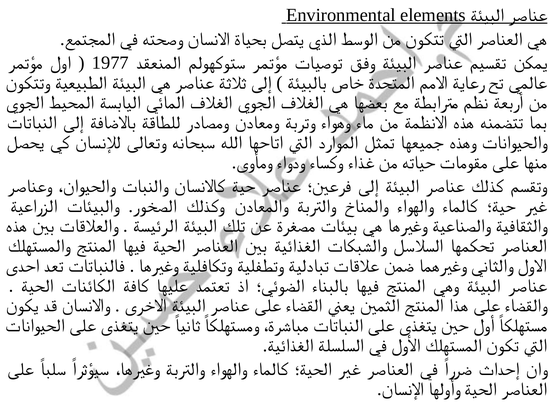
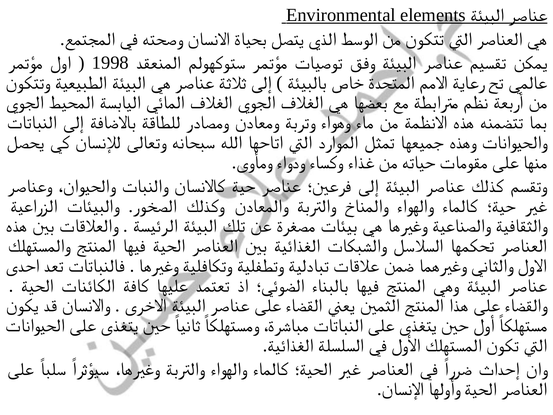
1977: 1977 -> 1998 (110, 63)
